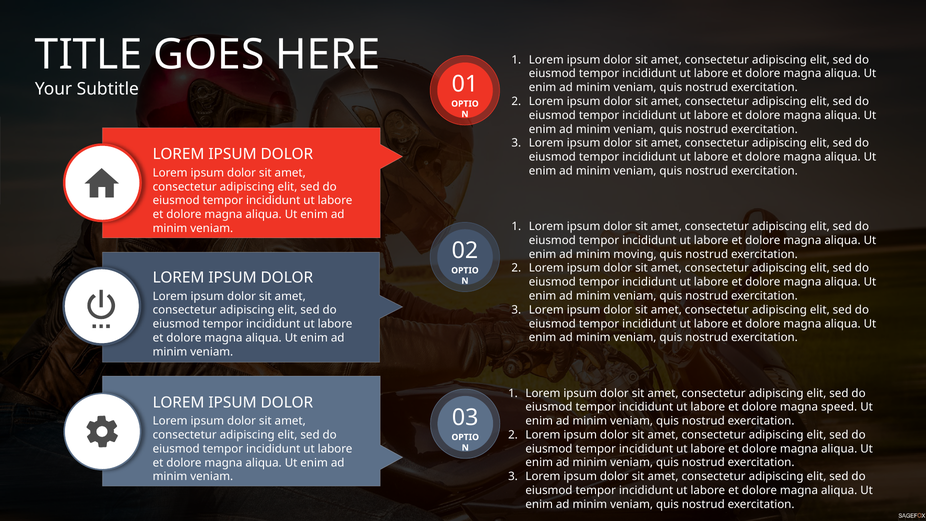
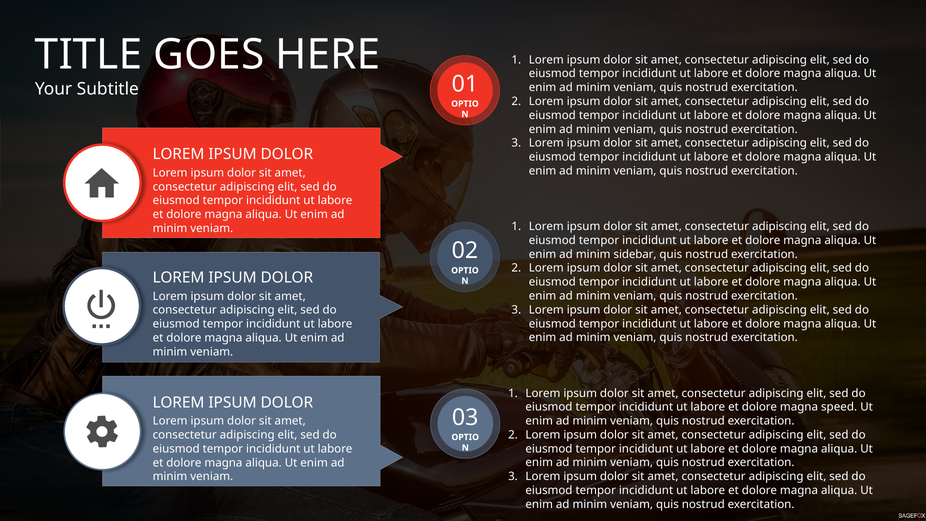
moving: moving -> sidebar (635, 254)
